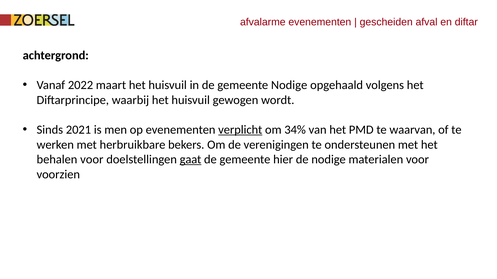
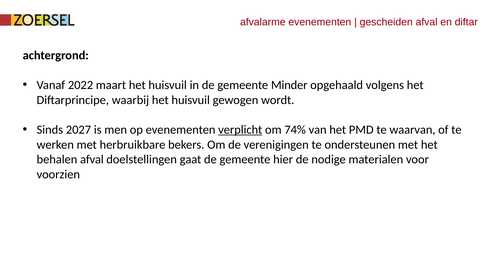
gemeente Nodige: Nodige -> Minder (289, 85)
2021: 2021 -> 2027 (78, 130)
34%: 34% -> 74% (295, 130)
behalen voor: voor -> afval (92, 160)
gaat underline: present -> none (190, 160)
